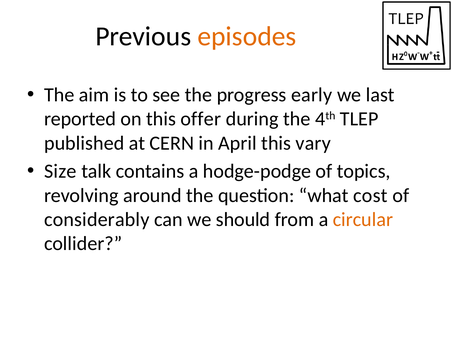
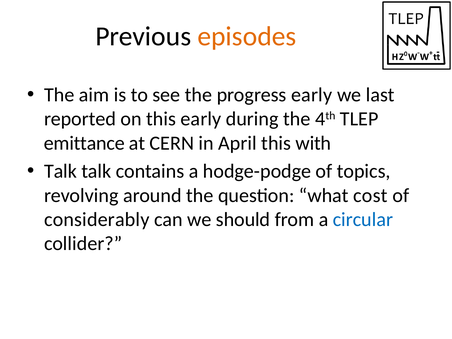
this offer: offer -> early (201, 119)
published: published -> emittance (84, 143)
vary: vary -> with (313, 143)
Size: Size -> Talk (61, 171)
circular colour: orange -> blue (363, 220)
